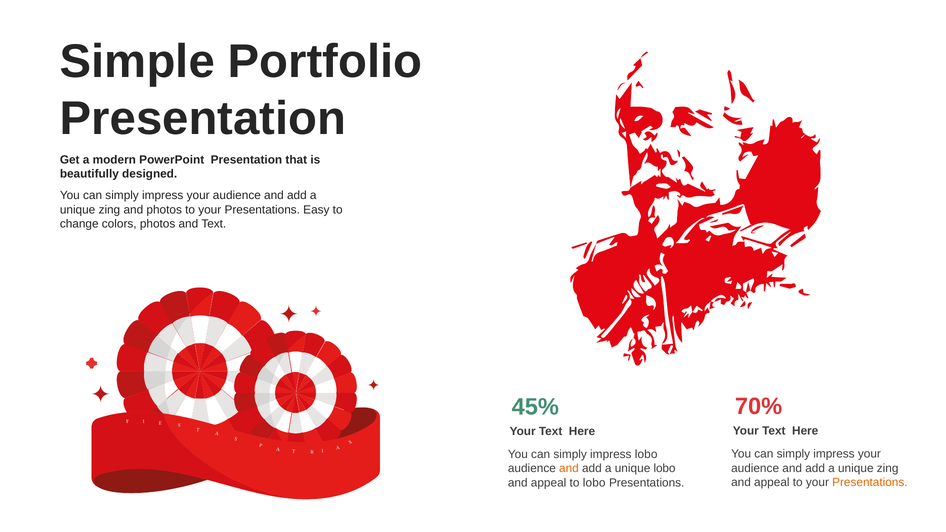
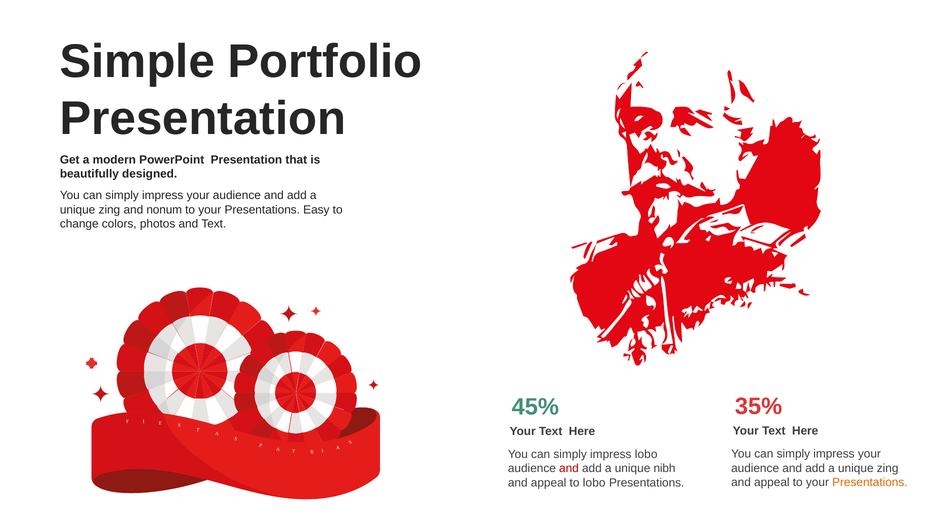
and photos: photos -> nonum (164, 210)
70%: 70% -> 35% (759, 407)
and colour: orange -> red (569, 469)
unique lobo: lobo -> nibh (664, 469)
